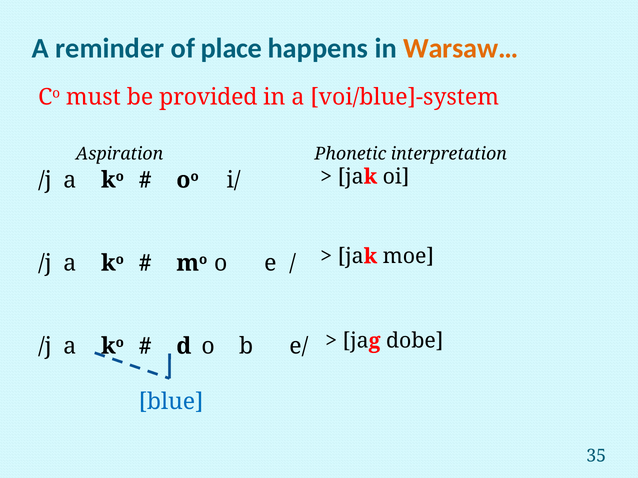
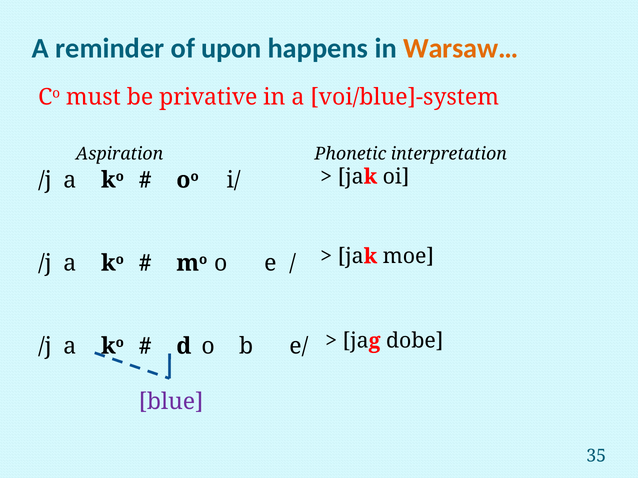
place: place -> upon (231, 48)
provided: provided -> privative (208, 97)
blue colour: blue -> purple (171, 402)
